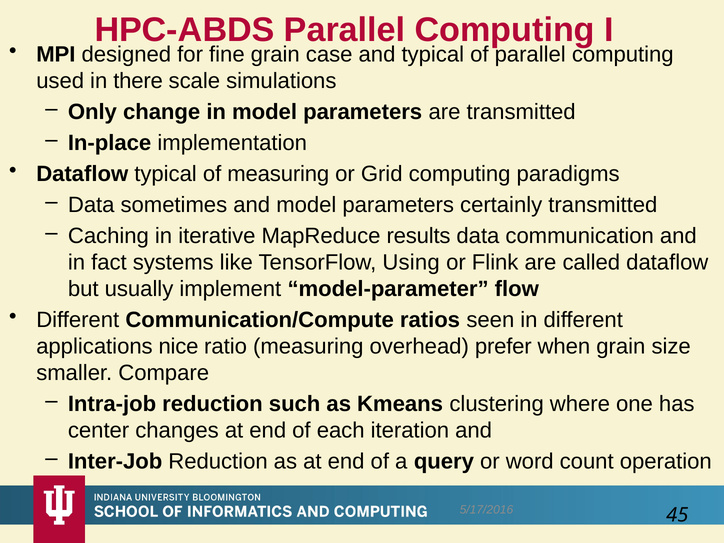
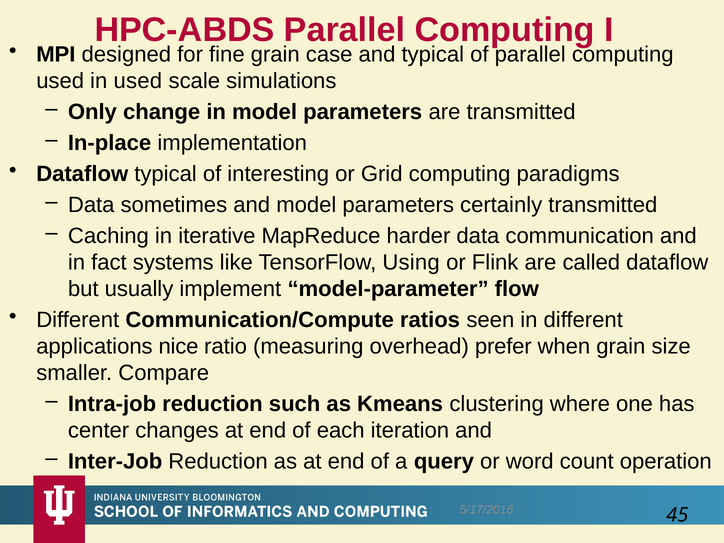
in there: there -> used (138, 81)
of measuring: measuring -> interesting (278, 174)
results: results -> harder (418, 236)
